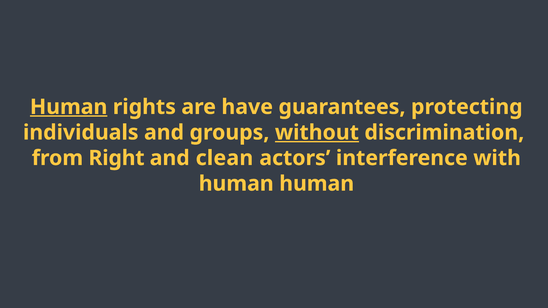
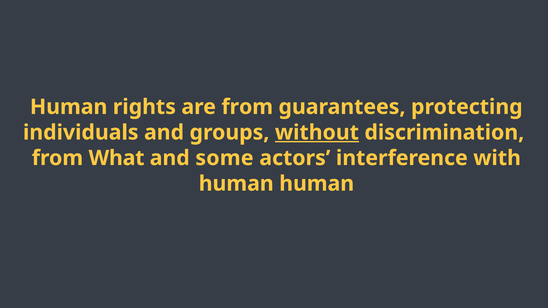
Human underline: present -> none (69, 107)
are have: have -> from (247, 107)
Right: Right -> What (117, 158)
clean: clean -> some (224, 158)
